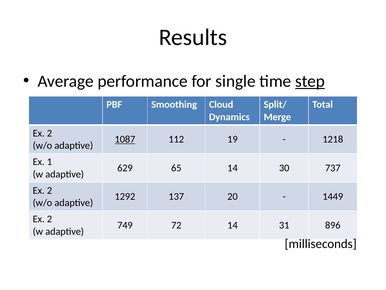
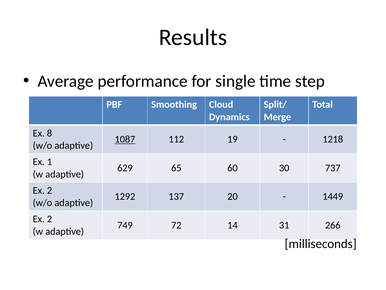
step underline: present -> none (310, 81)
2: 2 -> 8 (49, 133)
65 14: 14 -> 60 (233, 168)
896: 896 -> 266 (333, 225)
